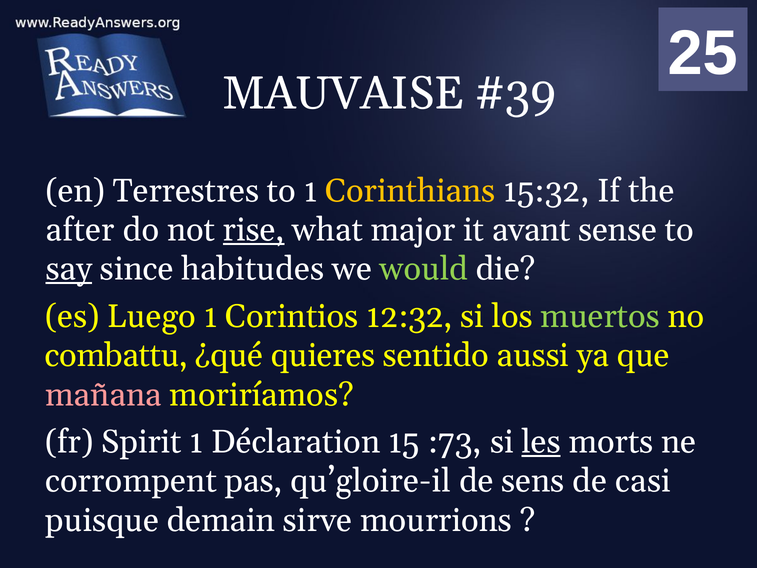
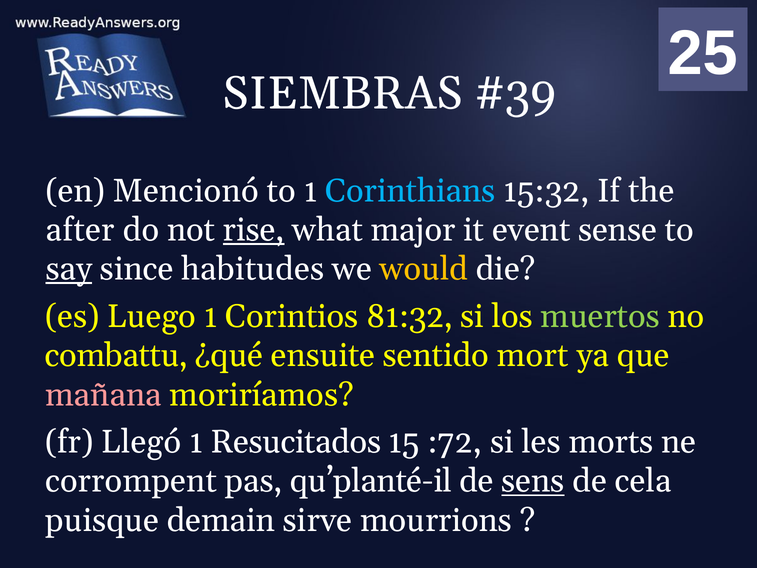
MAUVAISE: MAUVAISE -> SIEMBRAS (343, 93)
Terrestres: Terrestres -> Mencionó (186, 191)
Corinthians colour: yellow -> light blue (410, 191)
avant: avant -> event (531, 230)
would colour: light green -> yellow (424, 269)
12:32: 12:32 -> 81:32 (409, 316)
quieres: quieres -> ensuite (323, 355)
aussi: aussi -> mort (533, 355)
Spirit: Spirit -> Llegó (141, 442)
Déclaration: Déclaration -> Resucitados (296, 442)
:73: :73 -> :72 (455, 442)
les underline: present -> none (541, 442)
qu’gloire-il: qu’gloire-il -> qu’planté-il (371, 481)
sens underline: none -> present (533, 481)
casi: casi -> cela (643, 481)
